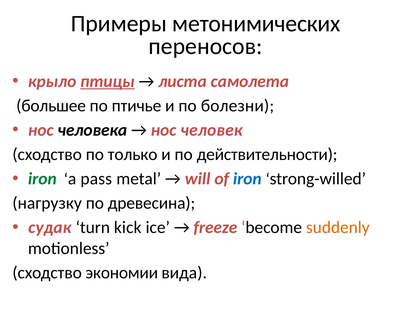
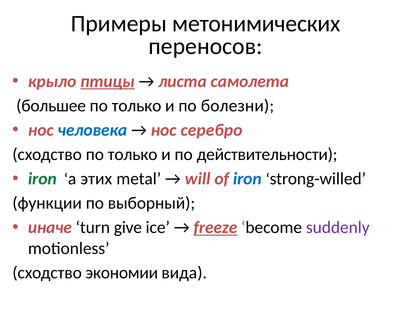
птичье: птичье -> только (137, 106)
человека colour: black -> blue (92, 130)
человек: человек -> серебро (211, 130)
pass: pass -> этих (96, 179)
нагрузку: нагрузку -> функции (47, 203)
древесина: древесина -> выборный (151, 203)
судак: судак -> иначе (50, 227)
kick: kick -> give (128, 227)
freeze underline: none -> present (215, 227)
suddenly colour: orange -> purple (338, 227)
